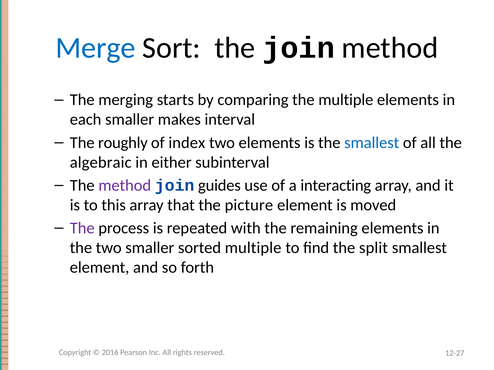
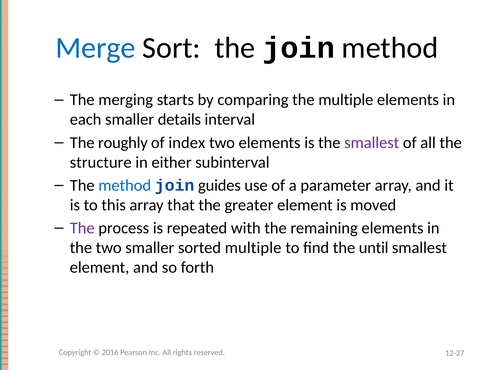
makes: makes -> details (179, 120)
smallest colour: blue -> purple (372, 143)
algebraic: algebraic -> structure (101, 163)
method colour: purple -> blue (125, 186)
interacting: interacting -> parameter (336, 186)
picture: picture -> greater (249, 205)
split: split -> until (374, 248)
